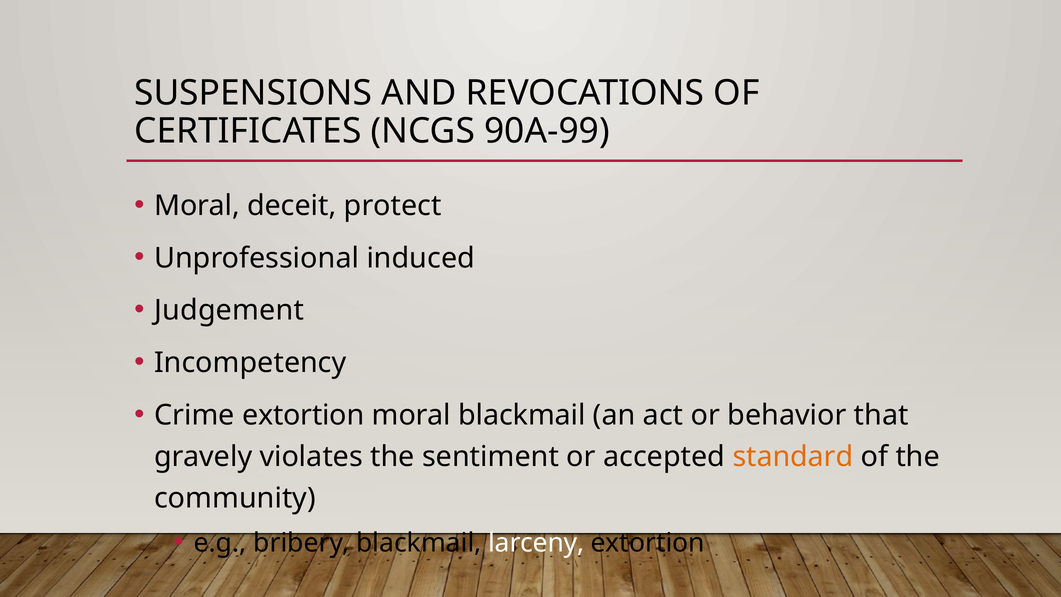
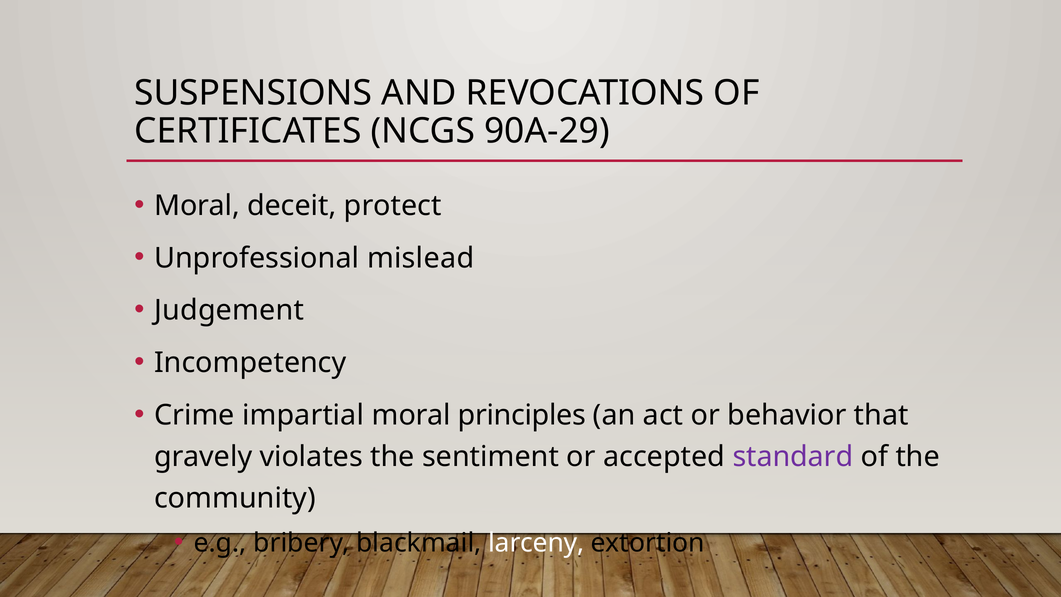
90A-99: 90A-99 -> 90A-29 (547, 131)
induced: induced -> mislead (421, 258)
Crime extortion: extortion -> impartial (303, 415)
moral blackmail: blackmail -> principles (522, 415)
standard colour: orange -> purple (793, 457)
